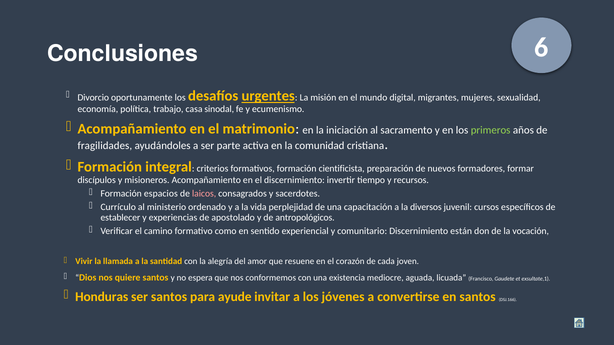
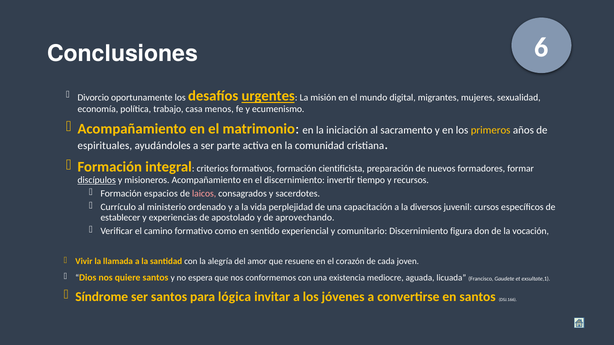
sinodal: sinodal -> menos (219, 109)
primeros colour: light green -> yellow (491, 130)
fragilidades: fragilidades -> espirituales (105, 146)
discípulos underline: none -> present (97, 180)
antropológicos: antropológicos -> aprovechando (305, 218)
están: están -> figura (461, 231)
Honduras: Honduras -> Síndrome (102, 297)
ayude: ayude -> lógica (235, 297)
